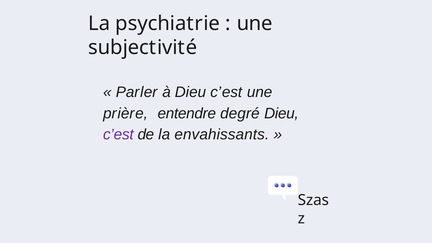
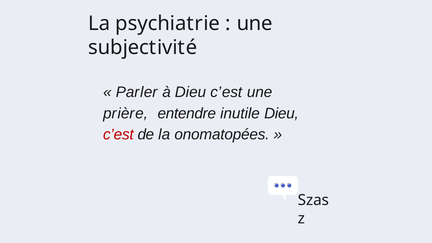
degré: degré -> inutile (240, 113)
c’est colour: purple -> red (118, 135)
envahissants: envahissants -> onomatopées (222, 135)
